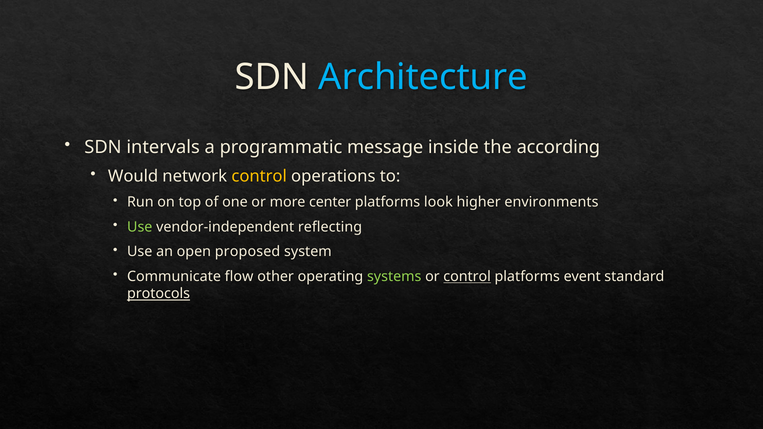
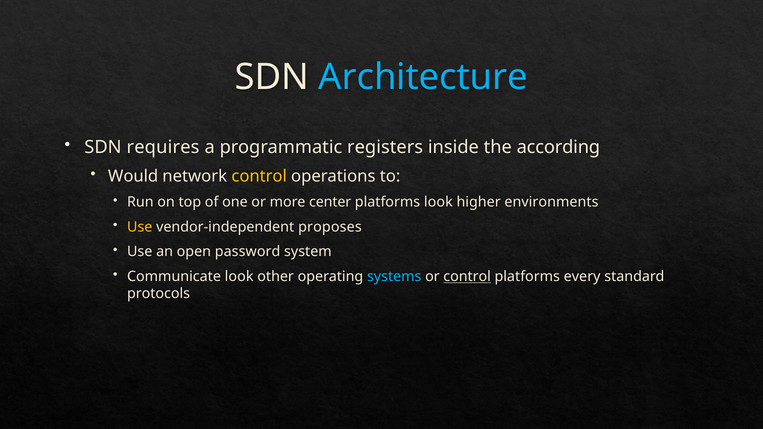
intervals: intervals -> requires (163, 147)
message: message -> registers (385, 147)
Use colour: light green -> yellow (140, 227)
reflecting: reflecting -> proposes (330, 227)
proposed: proposed -> password (248, 252)
Communicate flow: flow -> look (239, 277)
systems colour: light green -> light blue (394, 277)
event: event -> every (582, 277)
protocols underline: present -> none (159, 294)
